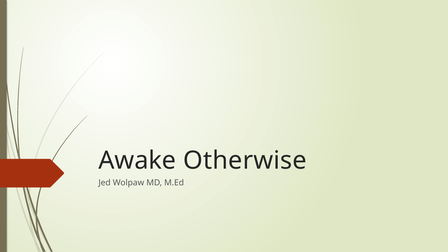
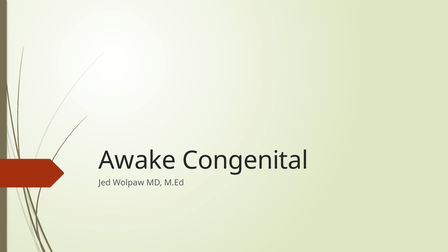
Otherwise: Otherwise -> Congenital (245, 161)
